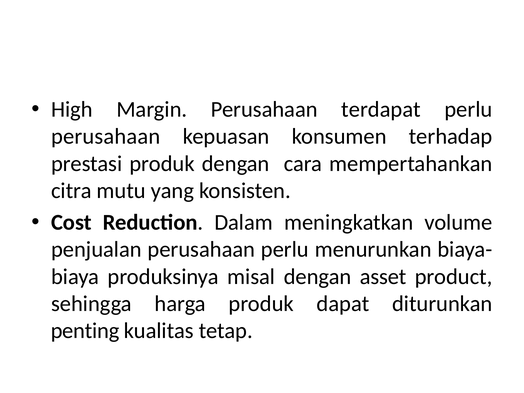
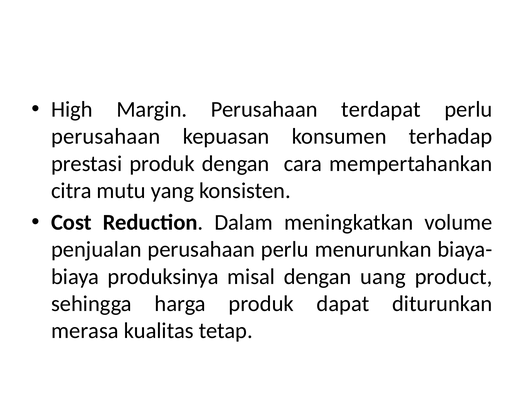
asset: asset -> uang (383, 277)
penting: penting -> merasa (85, 331)
